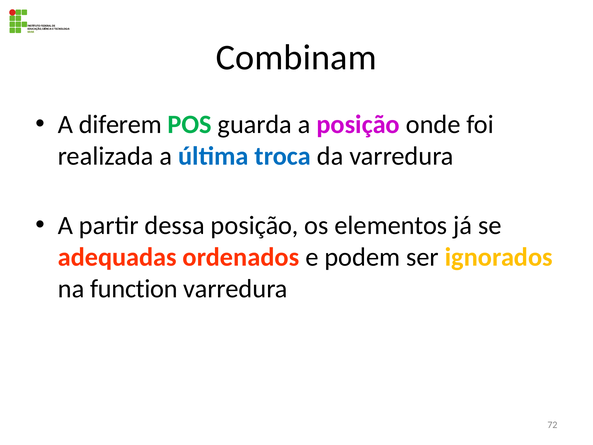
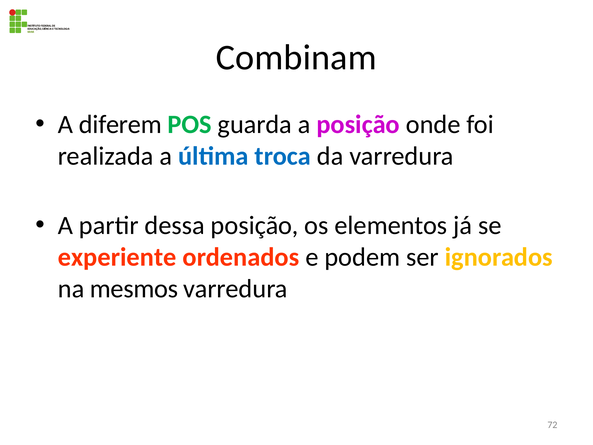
adequadas: adequadas -> experiente (117, 257)
function: function -> mesmos (134, 289)
